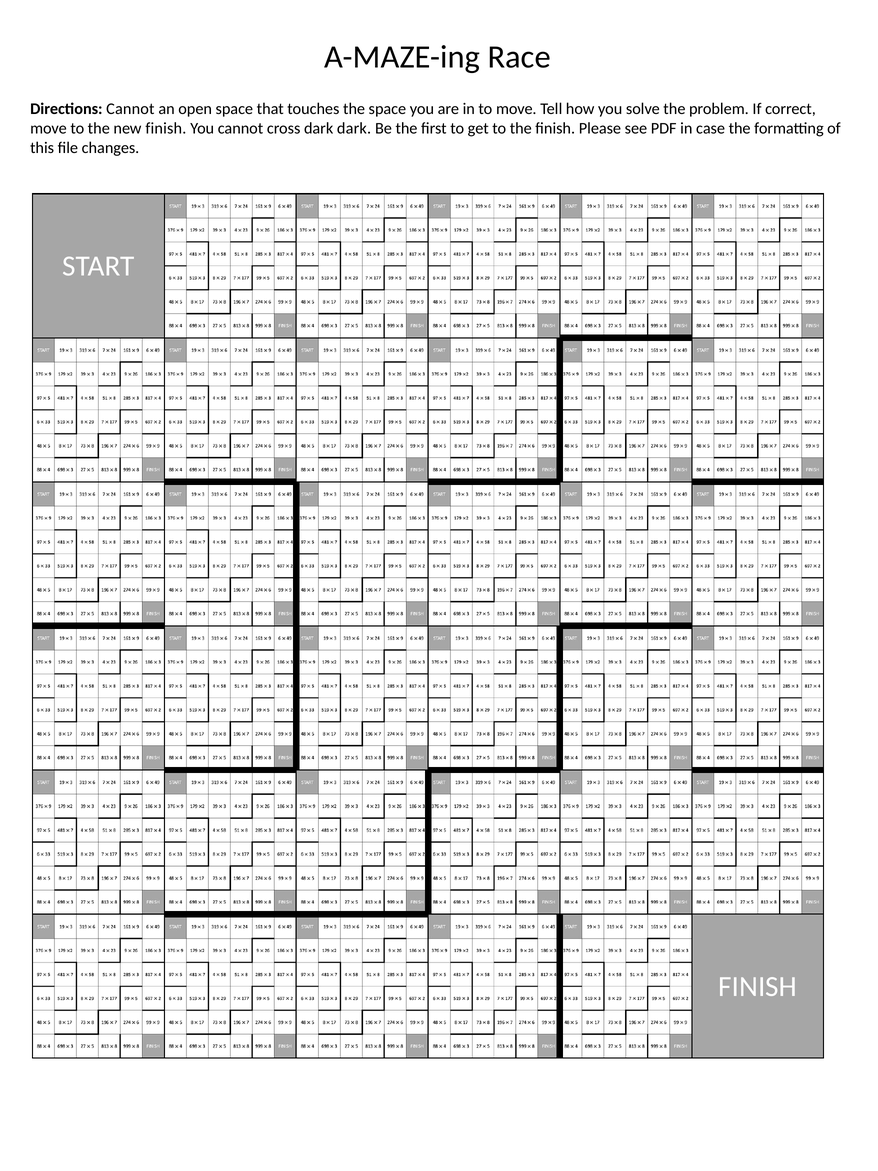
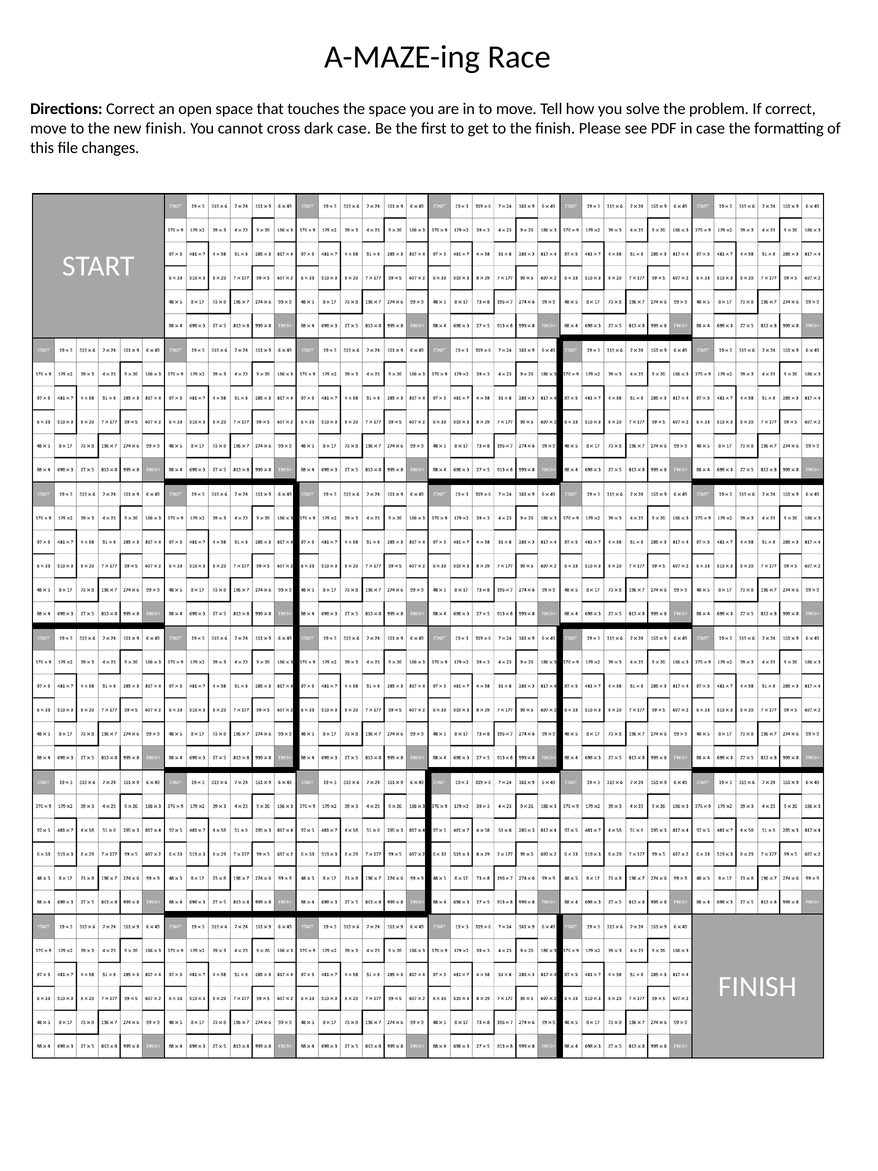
Directions Cannot: Cannot -> Correct (130, 109)
dark dark: dark -> case (354, 129)
